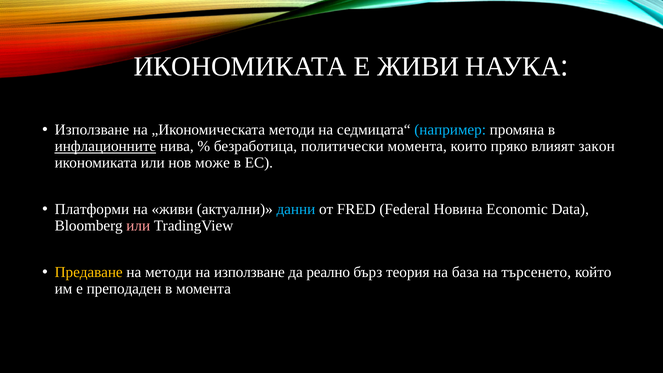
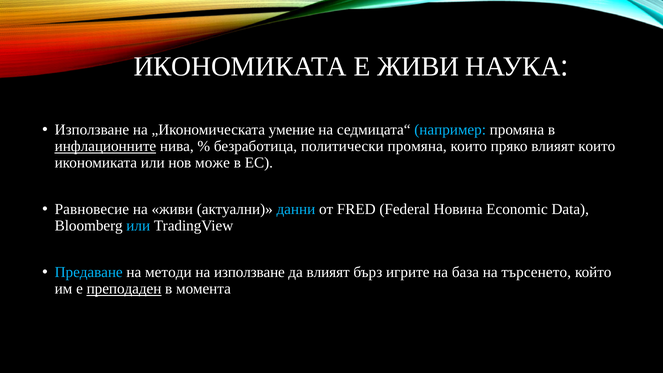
„Икономическата методи: методи -> умение (292, 130)
политически момента: момента -> промяна (417, 146)
влияят закон: закон -> които (597, 146)
Платформи: Платформи -> Равновесие (92, 209)
или colour: pink -> light blue (138, 226)
Предаване colour: yellow -> light blue (89, 272)
да реално: реално -> влияят (328, 272)
теория: теория -> игрите (408, 272)
преподаден underline: none -> present (124, 289)
